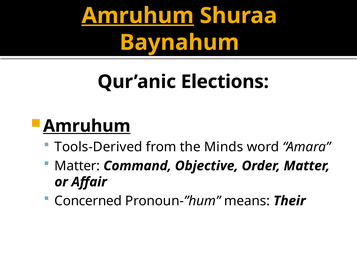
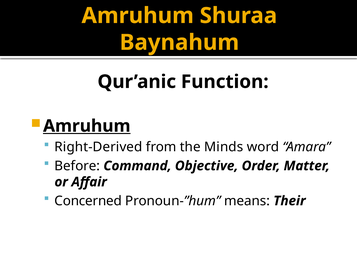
Amruhum underline: present -> none (138, 16)
Elections: Elections -> Function (225, 82)
Tools-Derived: Tools-Derived -> Right-Derived (98, 147)
Matter: Matter -> Before (77, 166)
